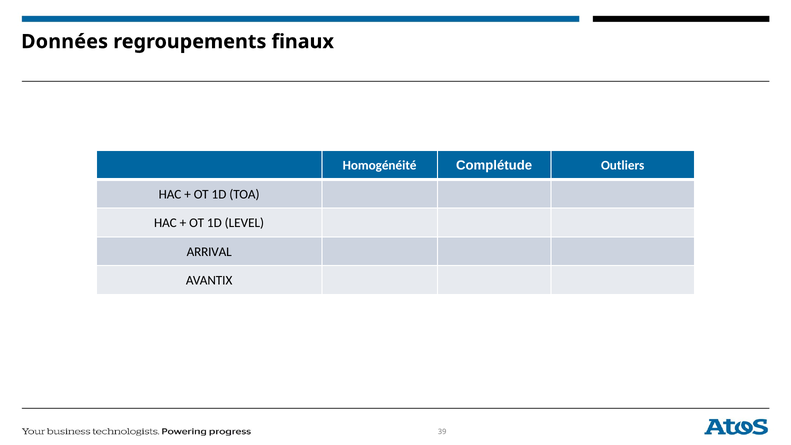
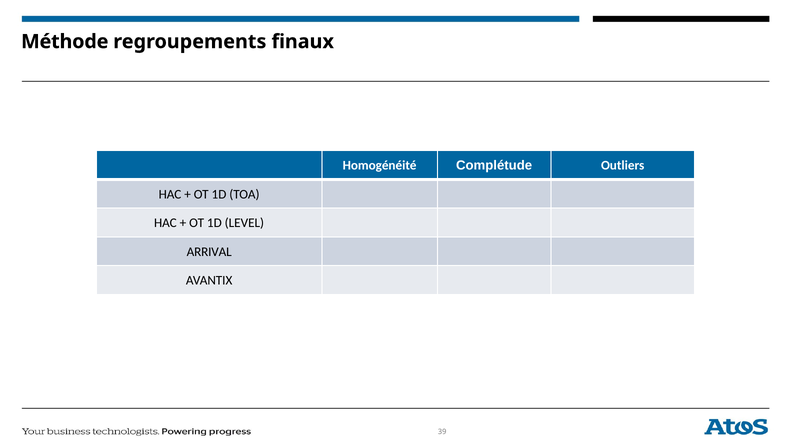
Données: Données -> Méthode (65, 42)
